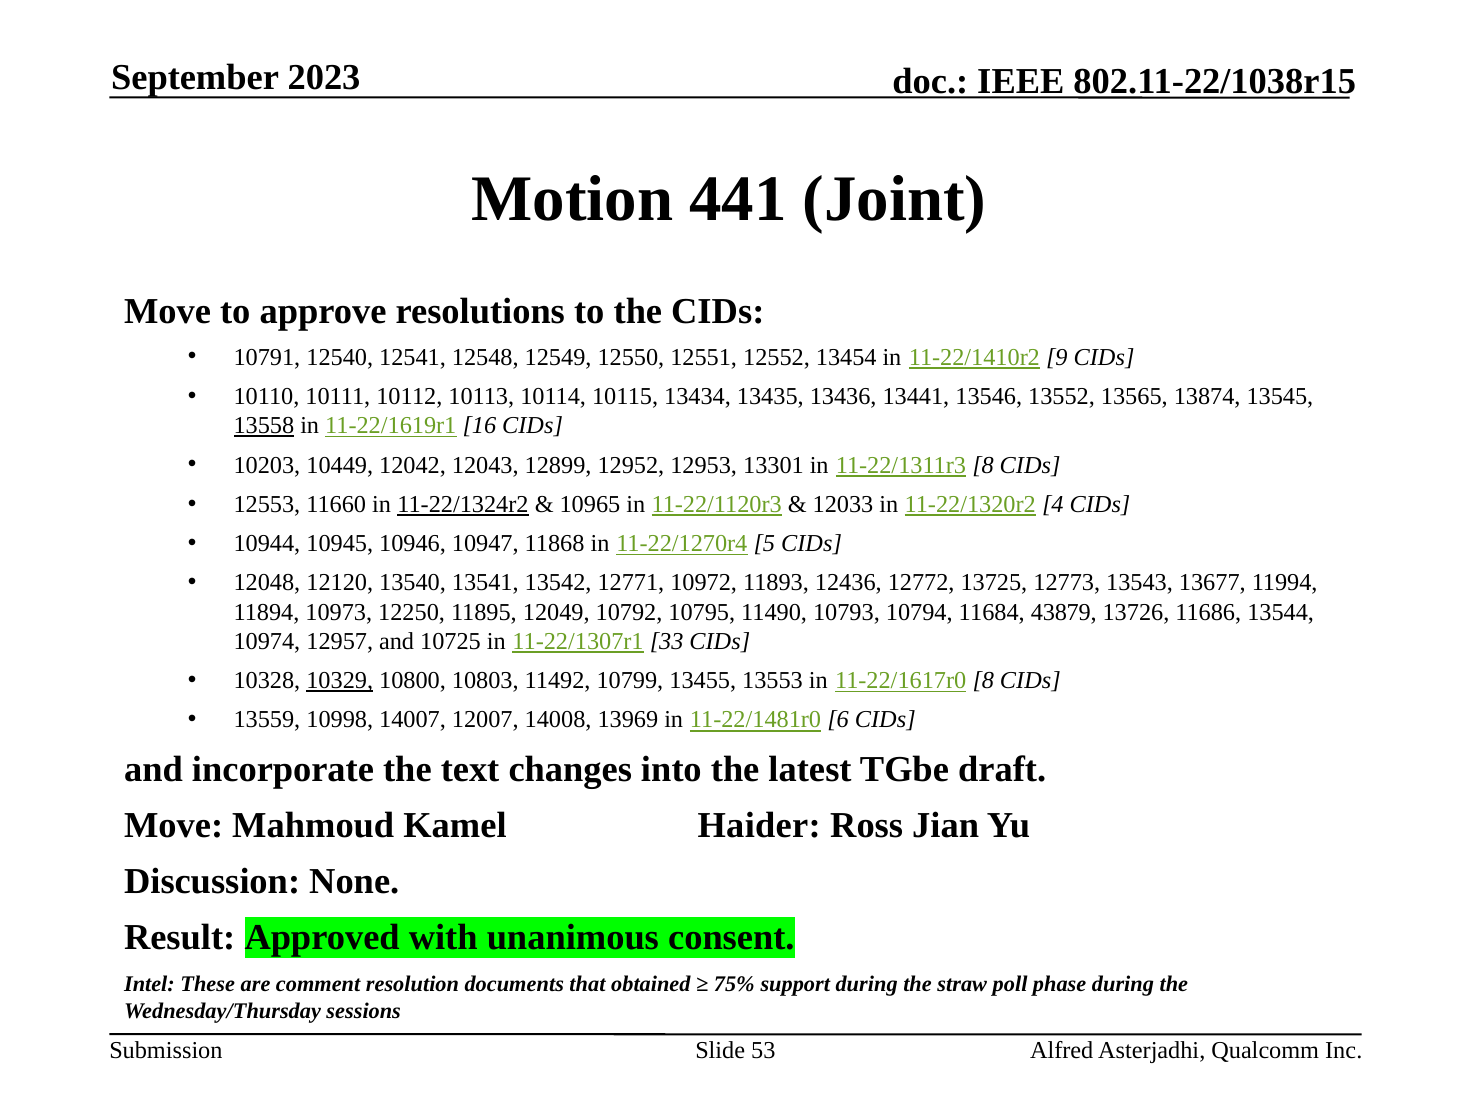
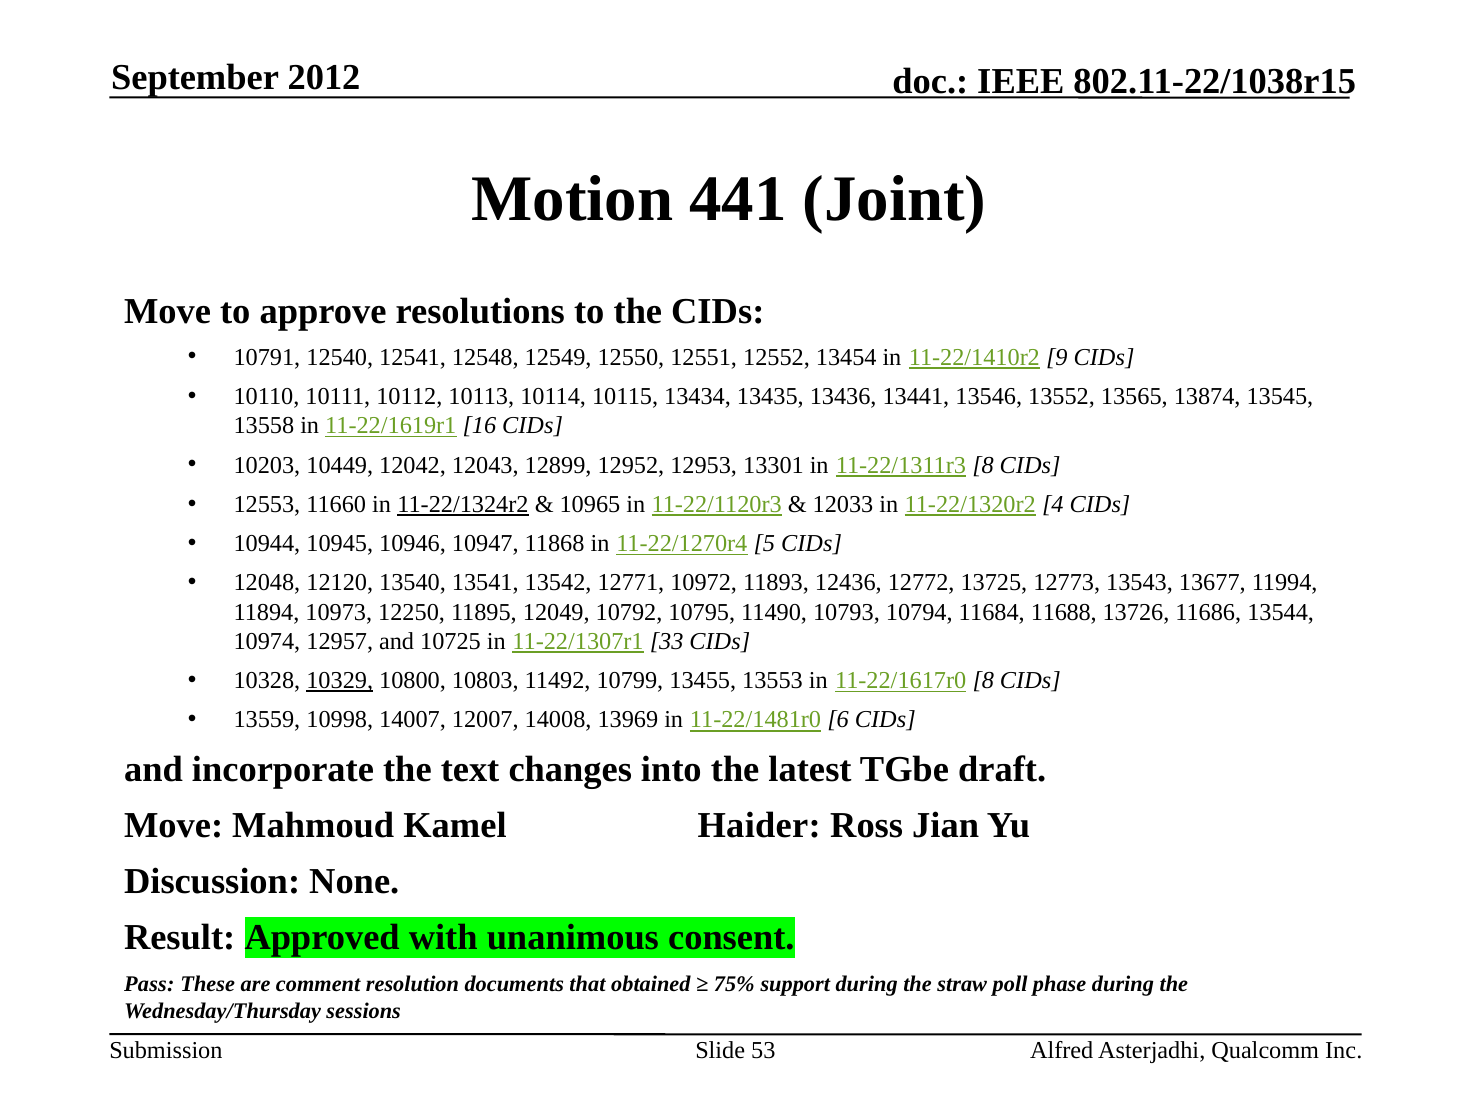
2023: 2023 -> 2012 (324, 77)
13558 underline: present -> none (264, 425)
43879: 43879 -> 11688 (1064, 612)
Intel: Intel -> Pass (149, 983)
